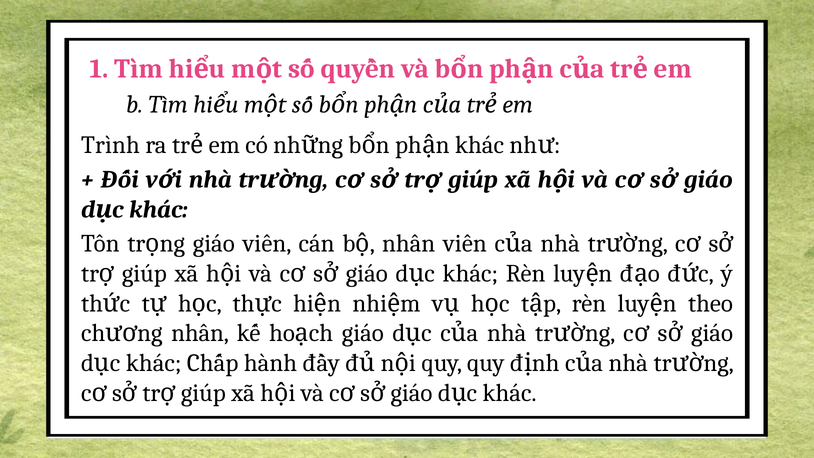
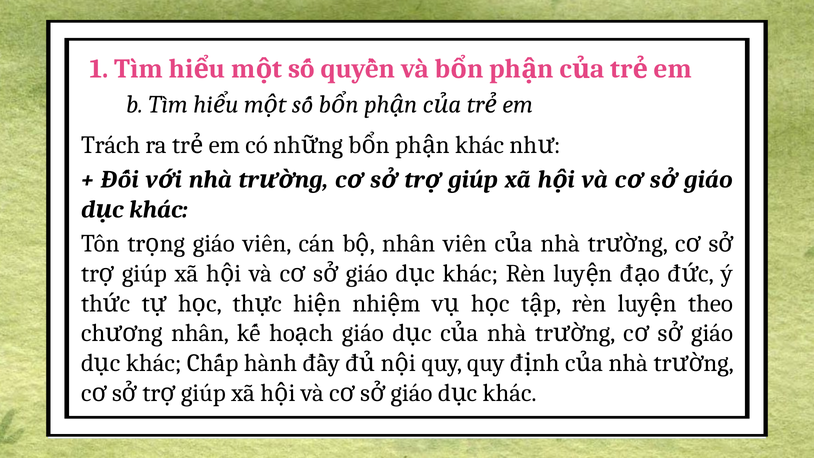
Trình: Trình -> Trách (111, 145)
